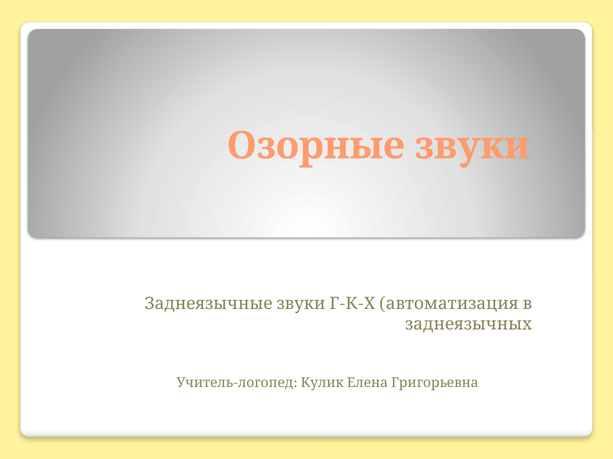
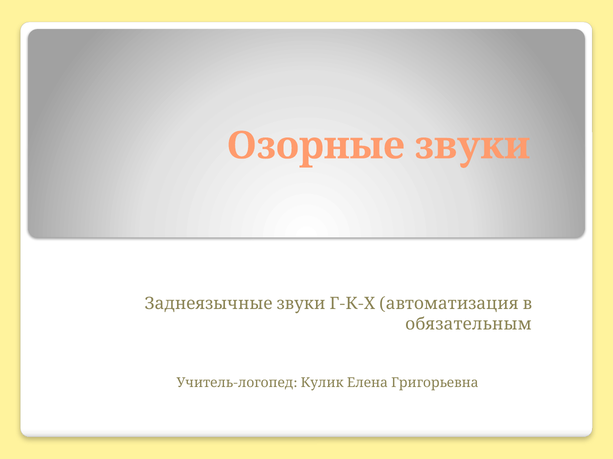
заднеязычных: заднеязычных -> обязательным (469, 324)
